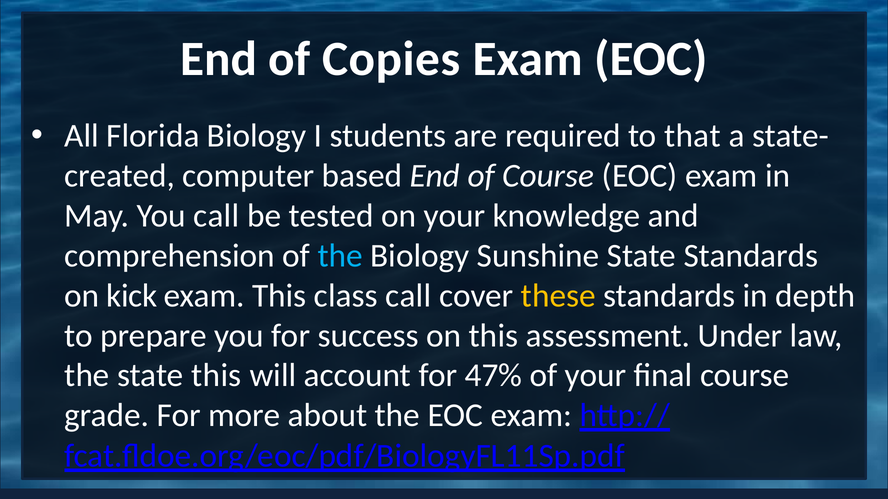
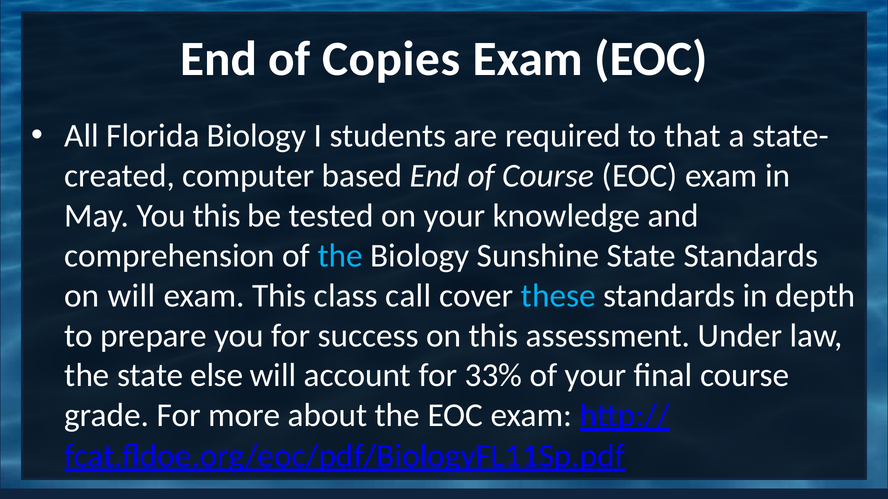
You call: call -> this (217, 216)
on kick: kick -> will (131, 296)
these colour: yellow -> light blue (558, 296)
state this: this -> else (217, 376)
47%: 47% -> 33% (493, 376)
